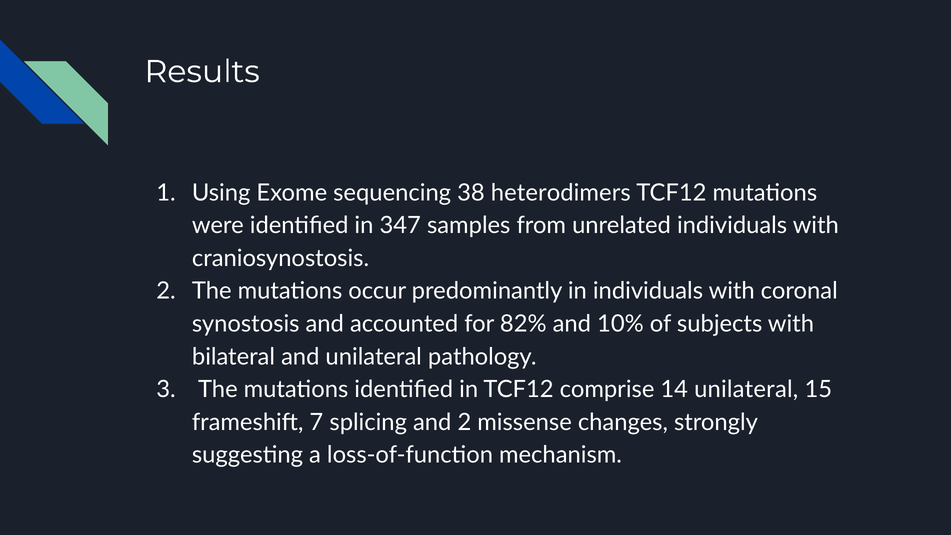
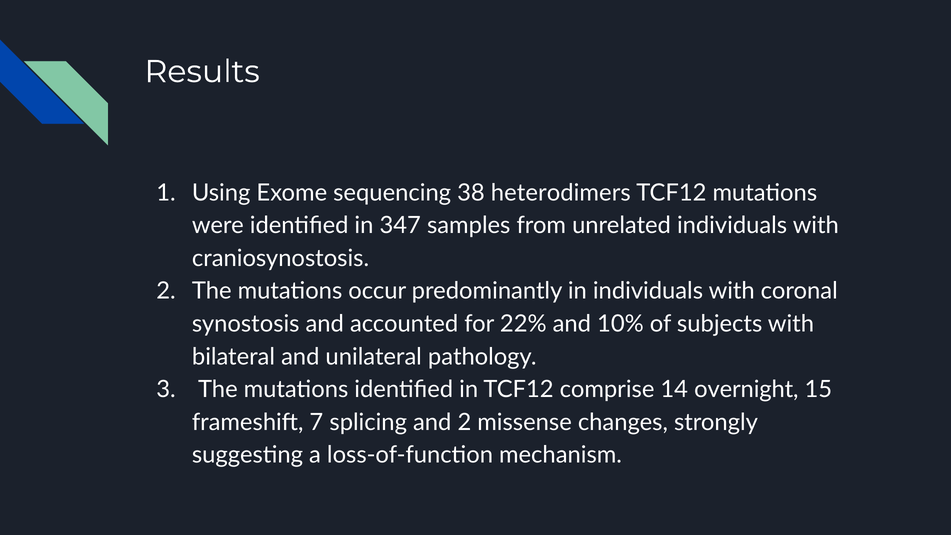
82%: 82% -> 22% (523, 324)
14 unilateral: unilateral -> overnight (746, 390)
